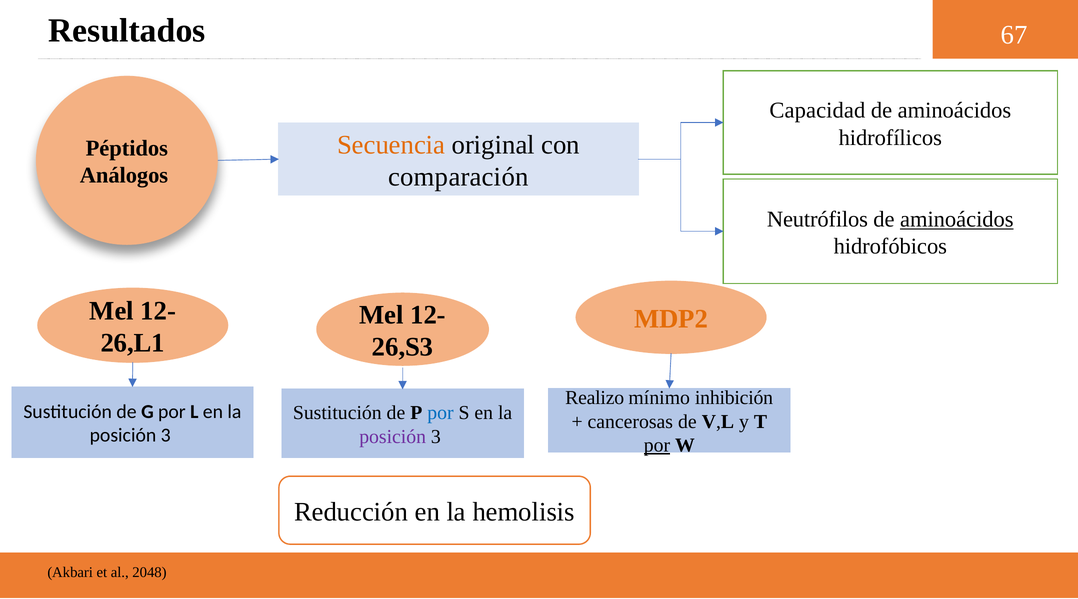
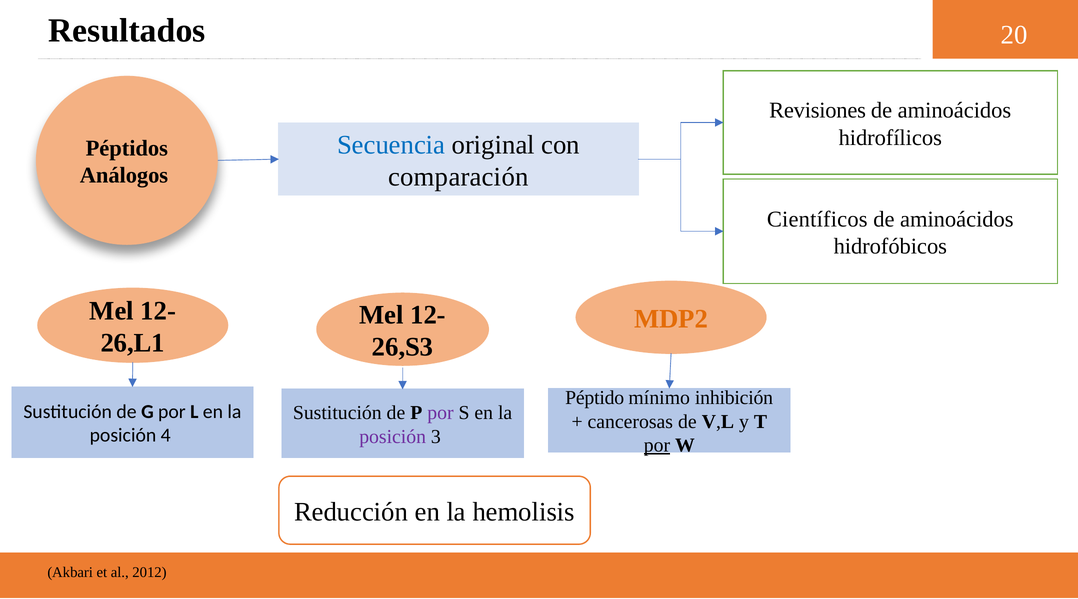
67: 67 -> 20 (1014, 35)
Capacidad: Capacidad -> Revisiones (818, 111)
Secuencia colour: orange -> blue (391, 145)
Neutrófilos: Neutrófilos -> Científicos (817, 219)
aminoácidos underline: present -> none (957, 219)
Realizo: Realizo -> Péptido (595, 398)
por colour: blue -> purple (440, 413)
3: 3 -> 4 (166, 435)
2048: 2048 -> 2012 (149, 572)
